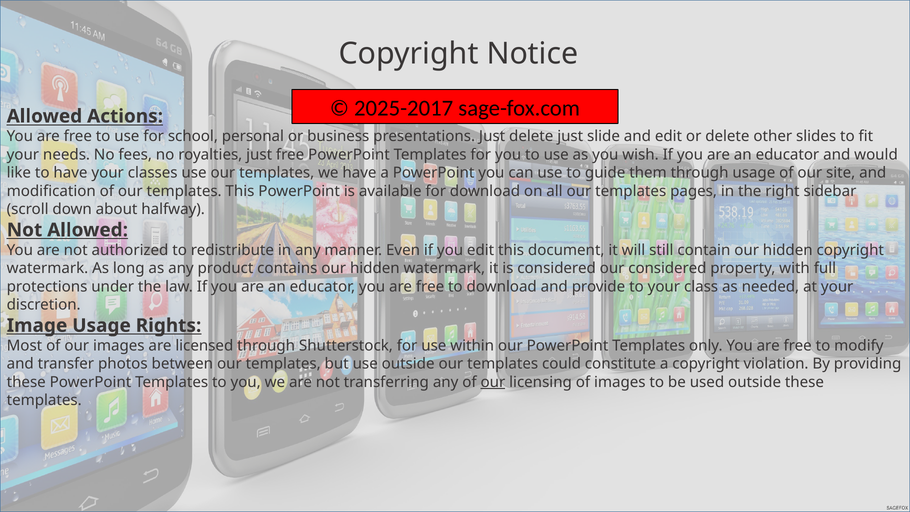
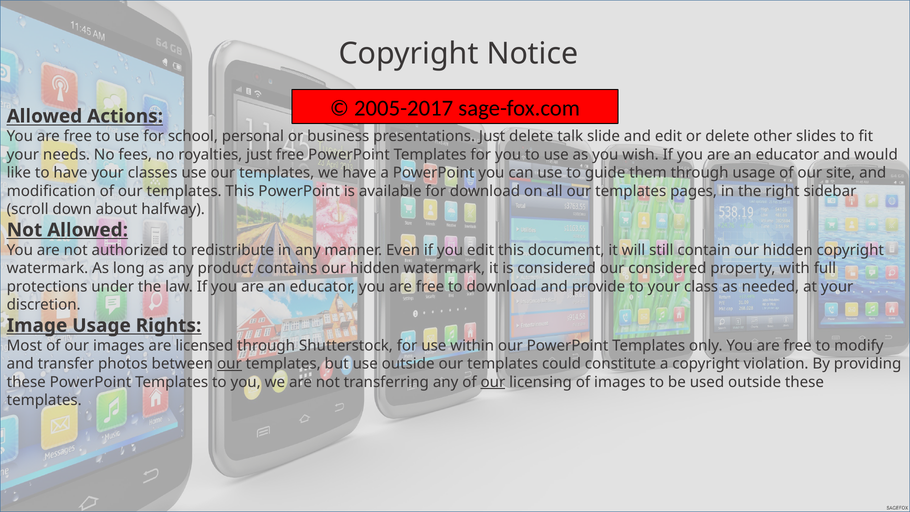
2025-2017: 2025-2017 -> 2005-2017 (404, 108)
delete just: just -> talk (570, 136)
our underline: none -> present (229, 364)
